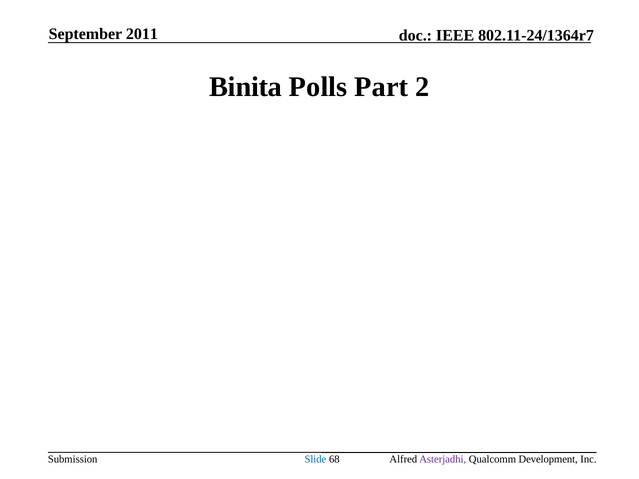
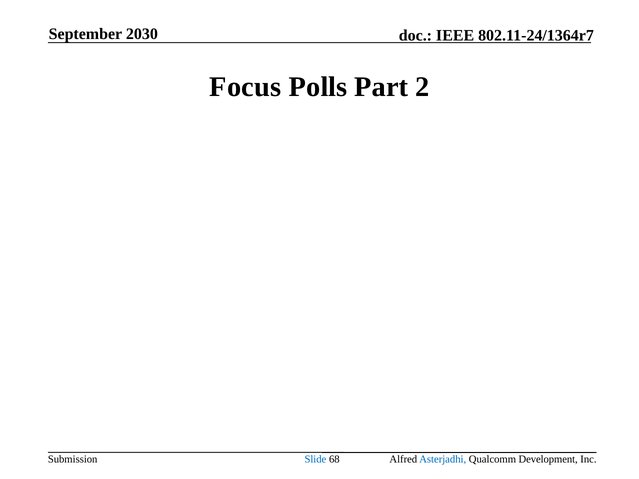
2011: 2011 -> 2030 (142, 34)
Binita: Binita -> Focus (245, 87)
Asterjadhi colour: purple -> blue (443, 460)
